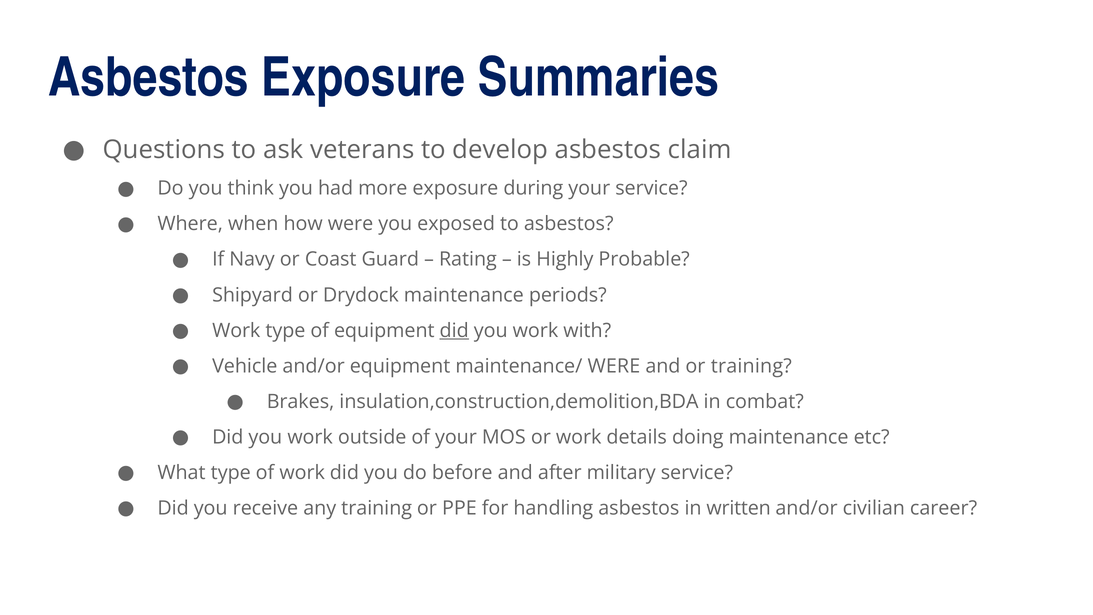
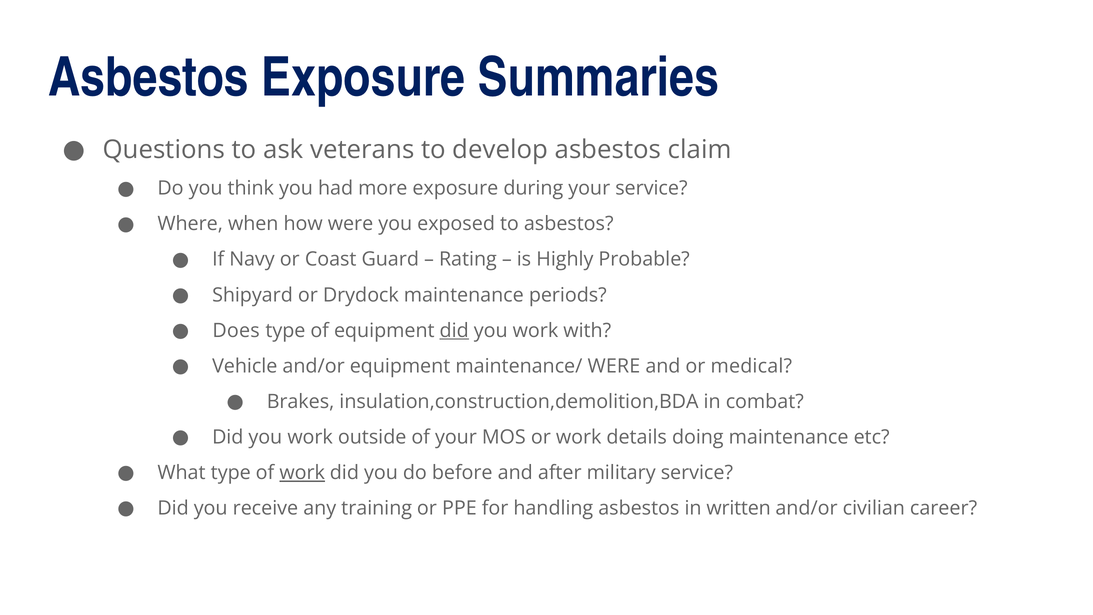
Work: Work -> Does (236, 330)
or training: training -> medical (751, 366)
work underline: none -> present (302, 473)
